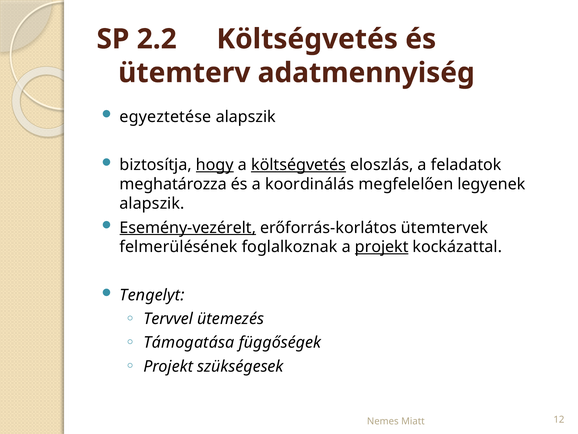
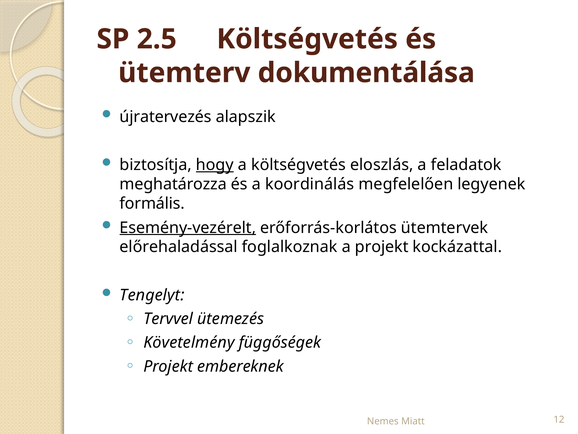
2.2: 2.2 -> 2.5 (157, 39)
adatmennyiség: adatmennyiség -> dokumentálása (366, 73)
egyeztetése: egyeztetése -> újratervezés (166, 117)
költségvetés underline: present -> none (298, 165)
alapszik: alapszik -> formális (152, 203)
felmerülésének: felmerülésének -> előrehaladással (179, 247)
projekt underline: present -> none (382, 247)
Támogatása: Támogatása -> Követelmény (189, 342)
szükségesek: szükségesek -> embereknek (240, 366)
